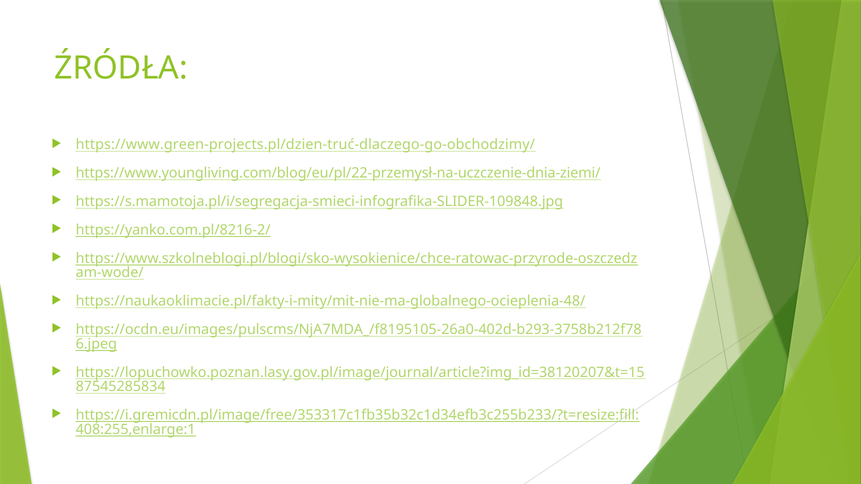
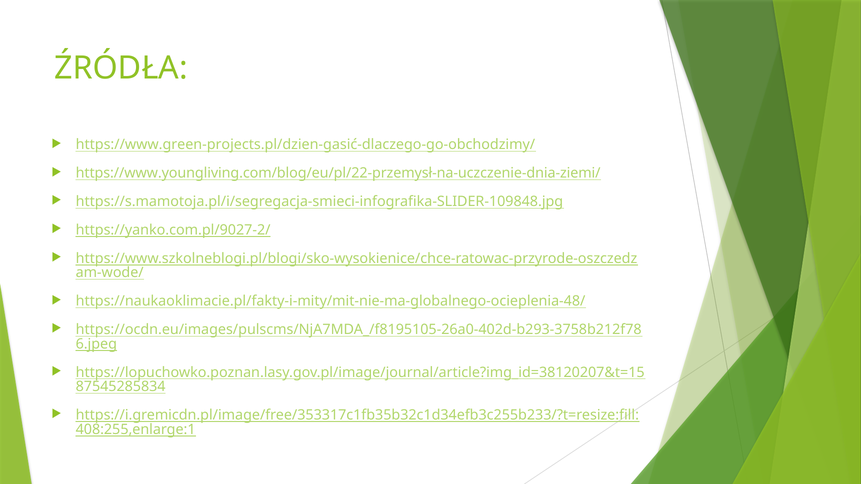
https://www.green-projects.pl/dzien-truć-dlaczego-go-obchodzimy/: https://www.green-projects.pl/dzien-truć-dlaczego-go-obchodzimy/ -> https://www.green-projects.pl/dzien-gasić-dlaczego-go-obchodzimy/ (305, 145)
https://yanko.com.pl/8216-2/: https://yanko.com.pl/8216-2/ -> https://yanko.com.pl/9027-2/ (173, 230)
